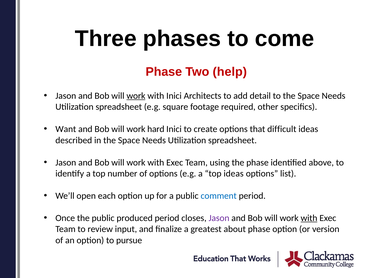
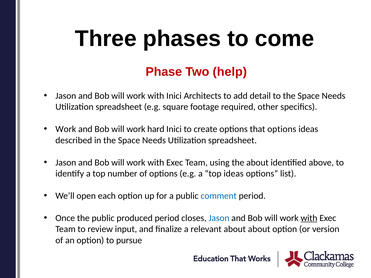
work underline: present -> none (136, 96)
Want: Want -> Work (66, 129)
that difficult: difficult -> options (282, 129)
the phase: phase -> about (257, 163)
Jason colour: purple -> blue (219, 218)
greatest: greatest -> relevant (206, 229)
about phase: phase -> about (259, 229)
